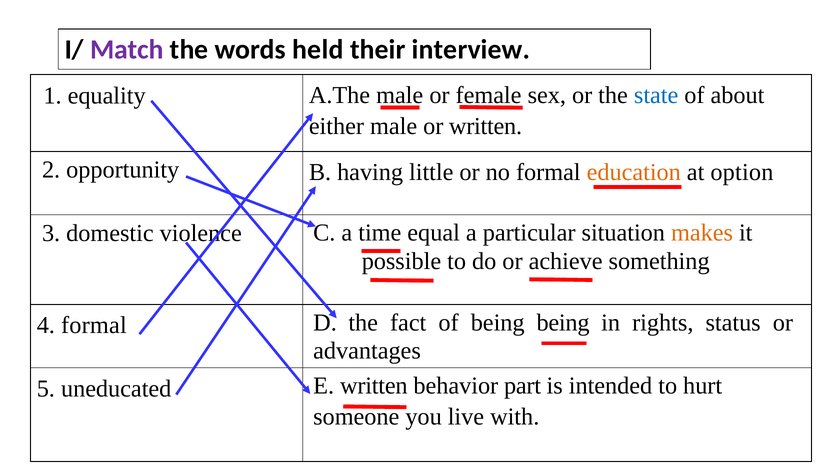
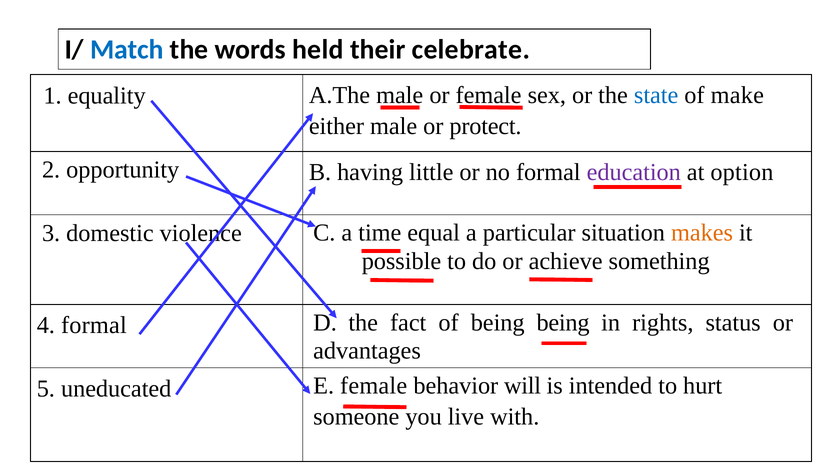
Match colour: purple -> blue (127, 49)
interview: interview -> celebrate (471, 49)
about: about -> make (737, 95)
or written: written -> protect (485, 126)
education colour: orange -> purple (634, 172)
E written: written -> female (374, 386)
part: part -> will (523, 386)
